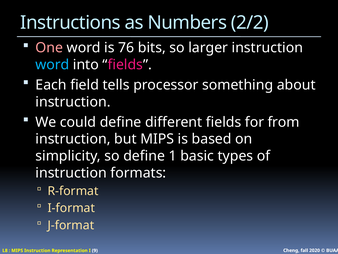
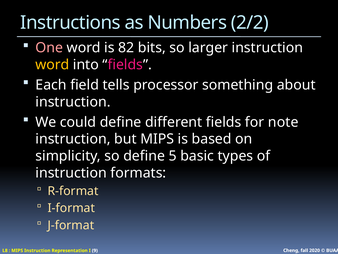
76: 76 -> 82 (126, 48)
word colour: light blue -> yellow (52, 65)
from: from -> note (283, 122)
1: 1 -> 5 (173, 156)
